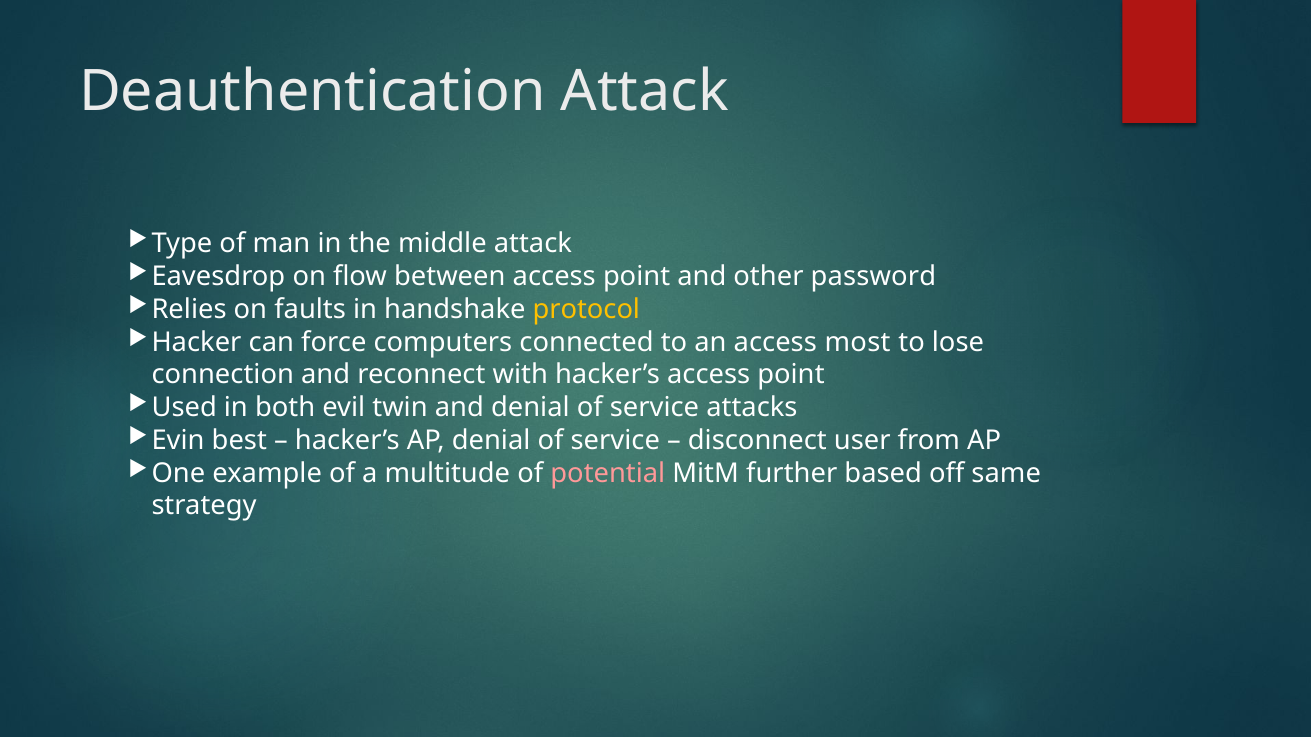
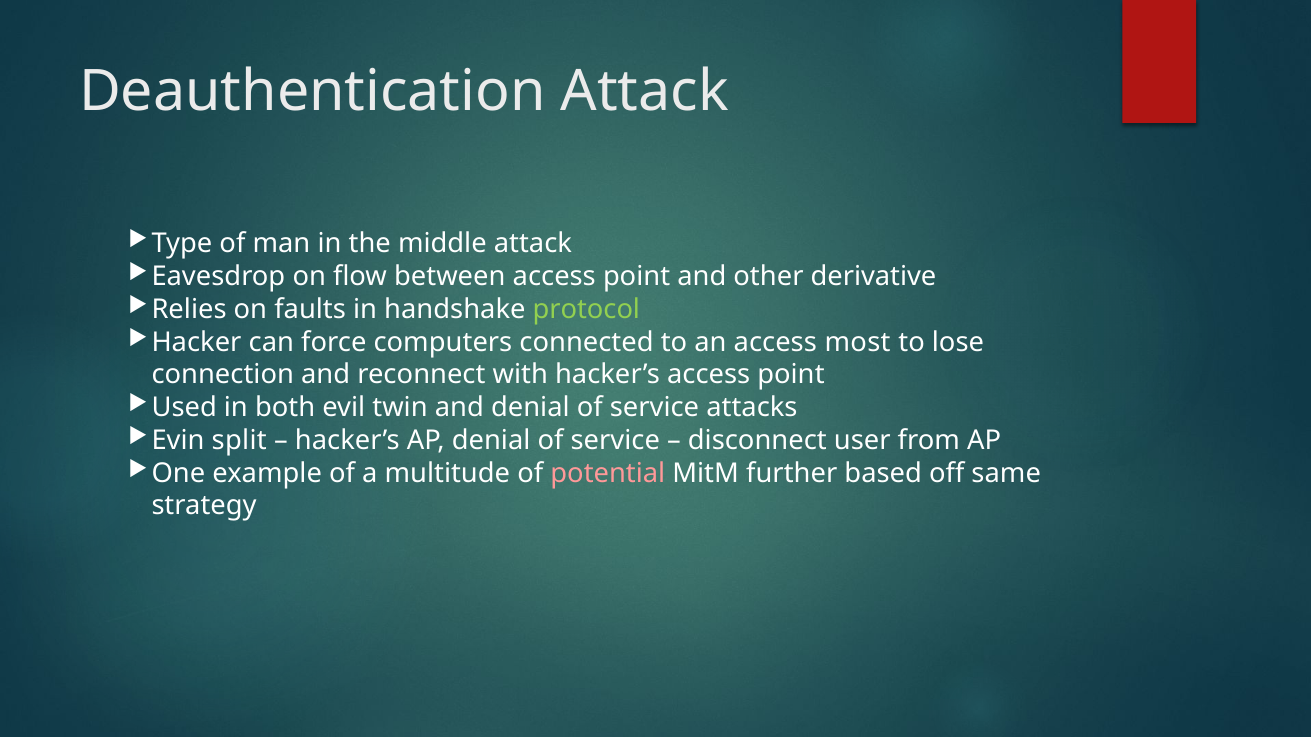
password: password -> derivative (873, 277)
protocol colour: yellow -> light green (586, 309)
best: best -> split (239, 441)
